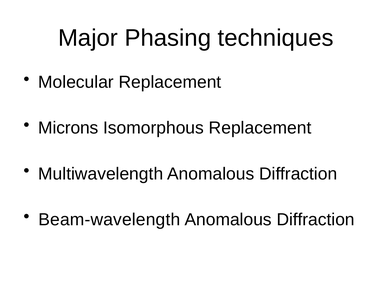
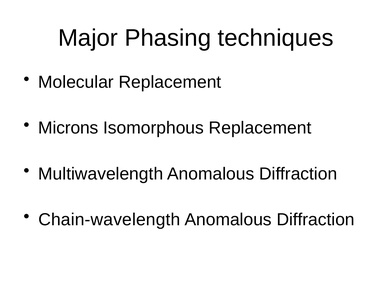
Beam-wavelength: Beam-wavelength -> Chain-wavelength (109, 220)
